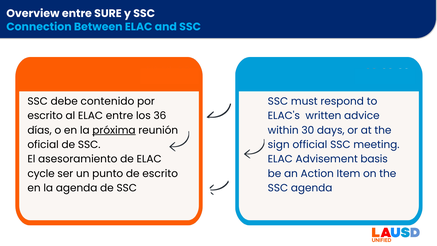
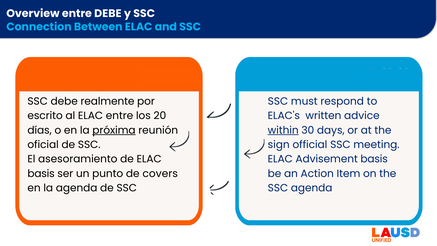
entre SURE: SURE -> DEBE (108, 14)
contenido: contenido -> realmente (107, 101)
36: 36 -> 20 (160, 116)
within underline: none -> present (283, 130)
cycle: cycle -> basis (41, 173)
de escrito: escrito -> covers (160, 173)
